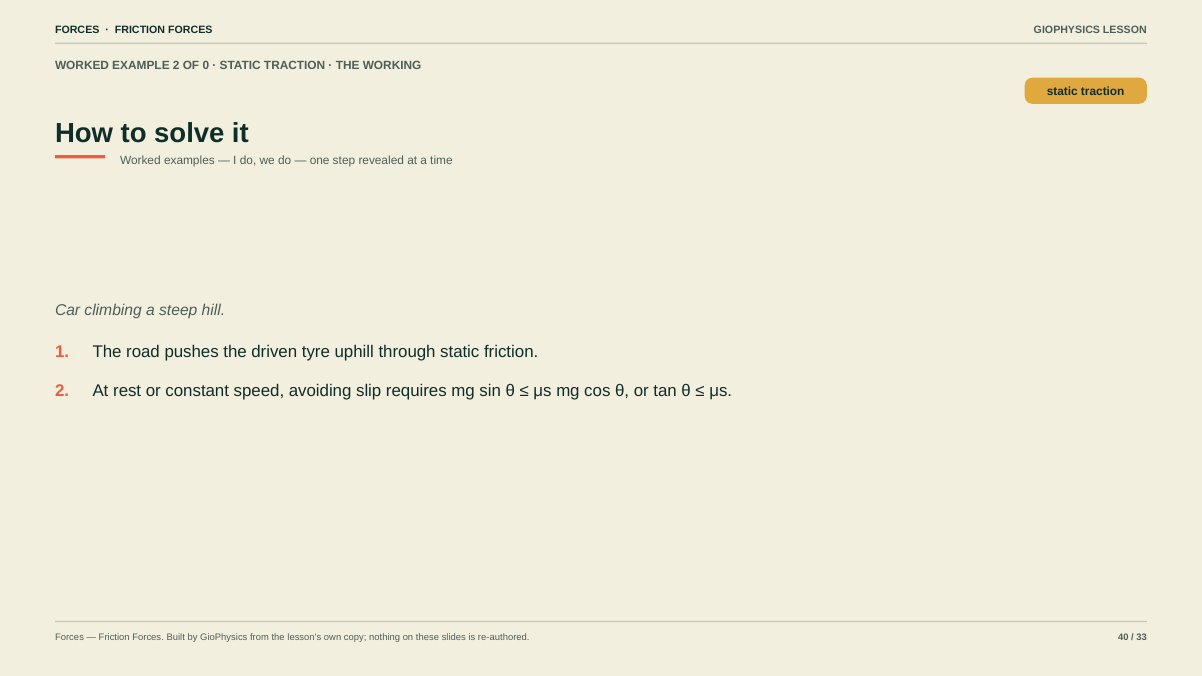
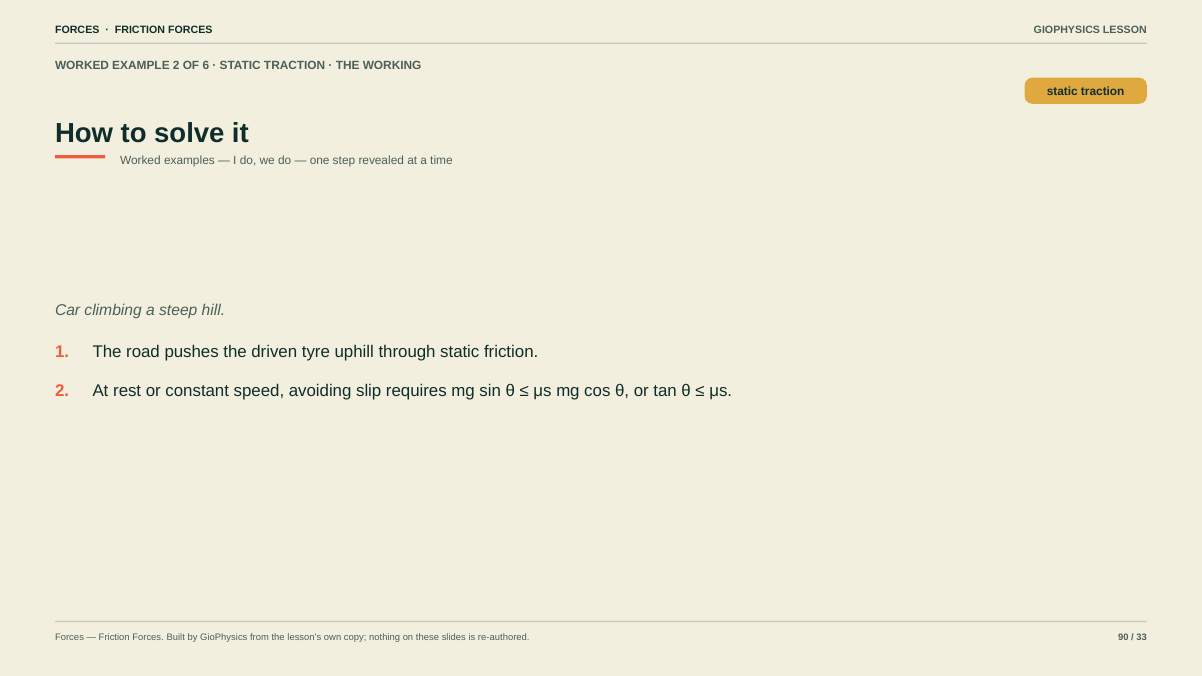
0: 0 -> 6 (206, 66)
40: 40 -> 90 (1123, 637)
